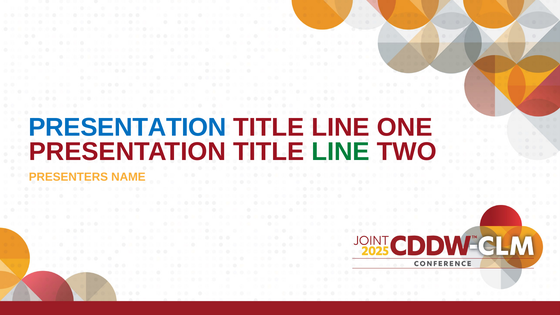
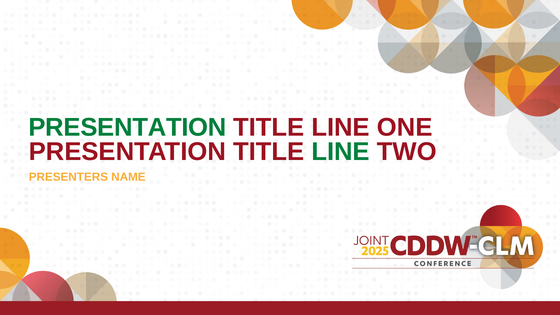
PRESENTATION colour: blue -> green (127, 127)
